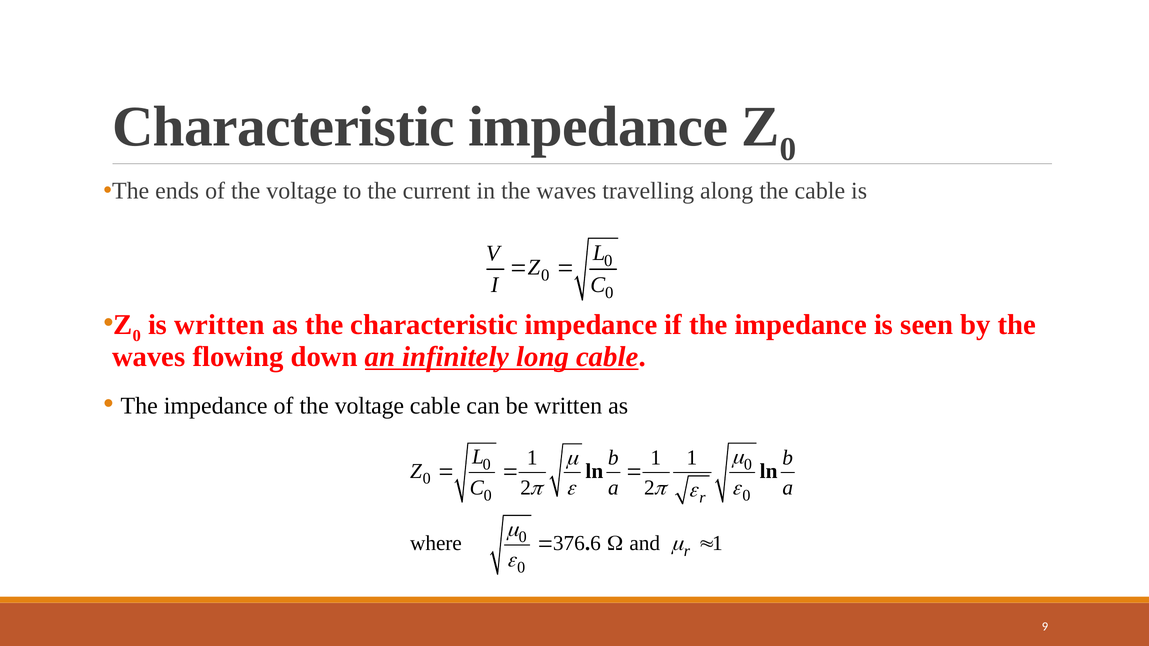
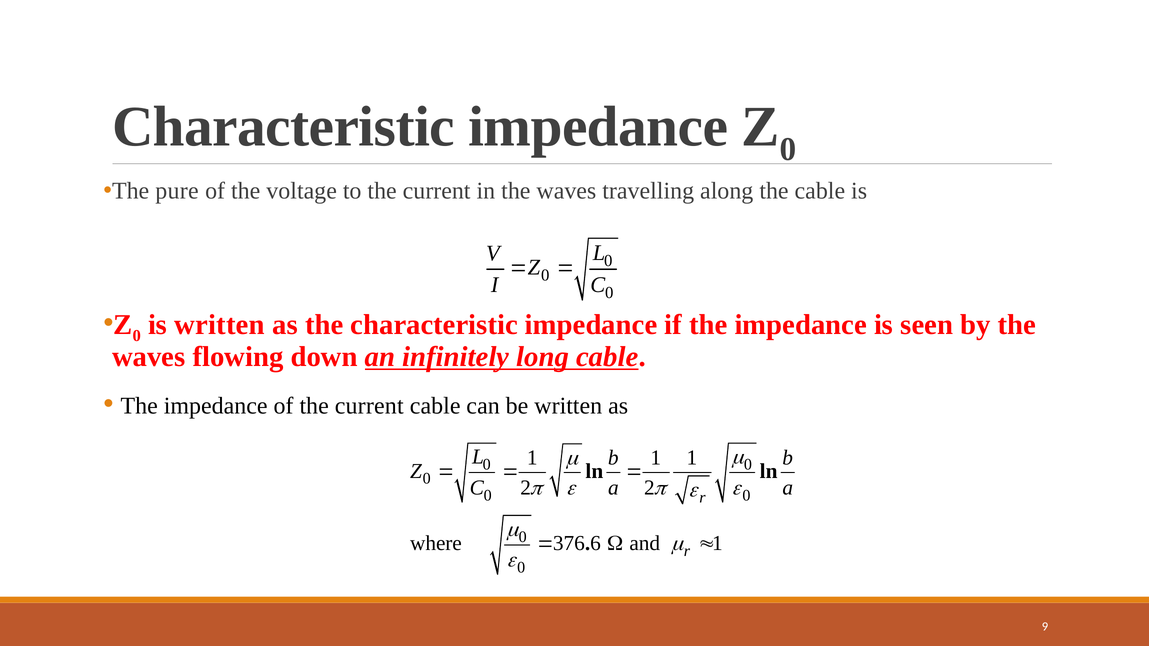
ends: ends -> pure (177, 191)
impedance of the voltage: voltage -> current (369, 406)
